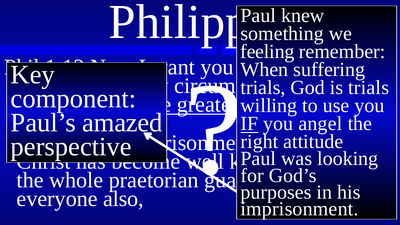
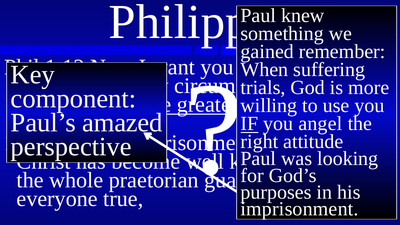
feeling: feeling -> gained (267, 52)
trials: trials -> more (369, 88)
also: also -> true (123, 199)
